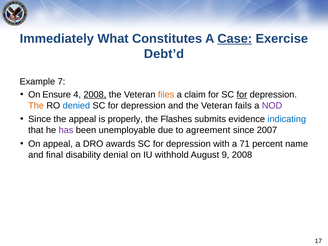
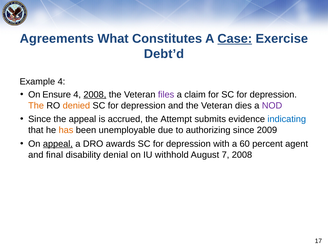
Immediately: Immediately -> Agreements (57, 39)
Example 7: 7 -> 4 (61, 82)
files colour: orange -> purple (166, 95)
for underline: present -> none (242, 95)
denied colour: blue -> orange (76, 106)
fails: fails -> dies (243, 106)
properly: properly -> accrued (125, 119)
Flashes: Flashes -> Attempt (176, 119)
has colour: purple -> orange (66, 130)
agreement: agreement -> authorizing (208, 130)
2007: 2007 -> 2009 (267, 130)
appeal underline: none -> present (58, 144)
71: 71 -> 60 (245, 144)
name: name -> agent (297, 144)
9: 9 -> 7 (226, 155)
